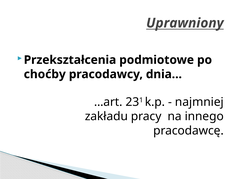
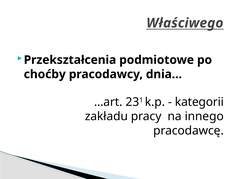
Uprawniony: Uprawniony -> Właściwego (185, 23)
najmniej: najmniej -> kategorii (199, 102)
